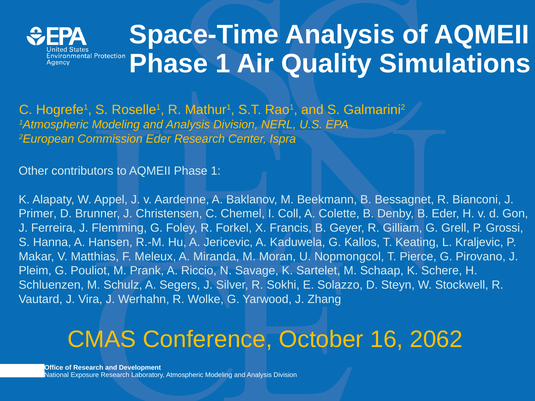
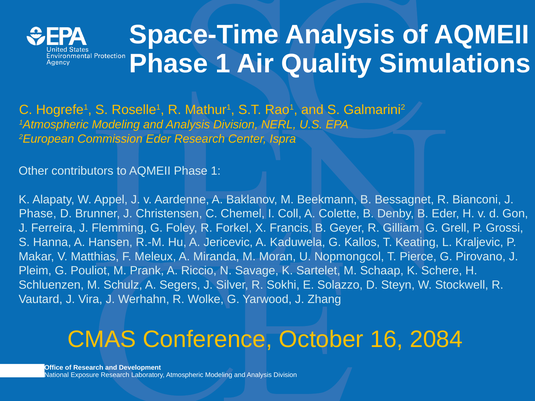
Primer: Primer -> Phase (38, 214)
2062: 2062 -> 2084 (436, 340)
